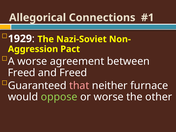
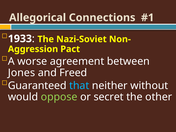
1929: 1929 -> 1933 (20, 39)
Freed: Freed -> Jones (22, 73)
that colour: pink -> light blue (79, 86)
furnace: furnace -> without (149, 86)
or worse: worse -> secret (109, 97)
